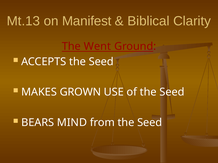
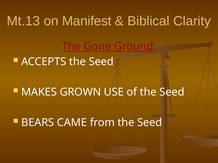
Went: Went -> Gone (97, 47)
MIND: MIND -> CAME (72, 123)
